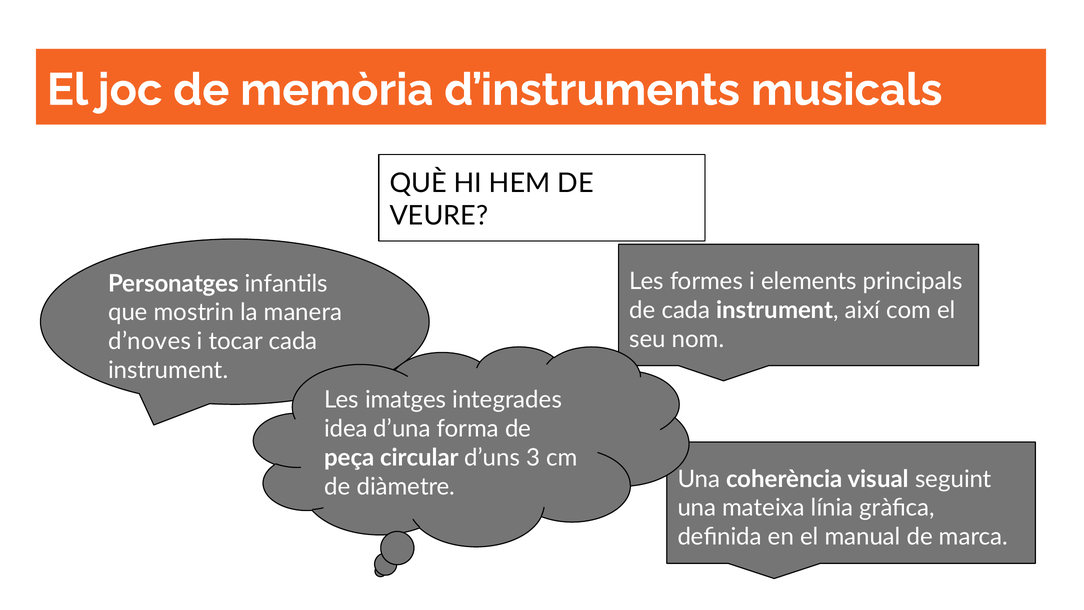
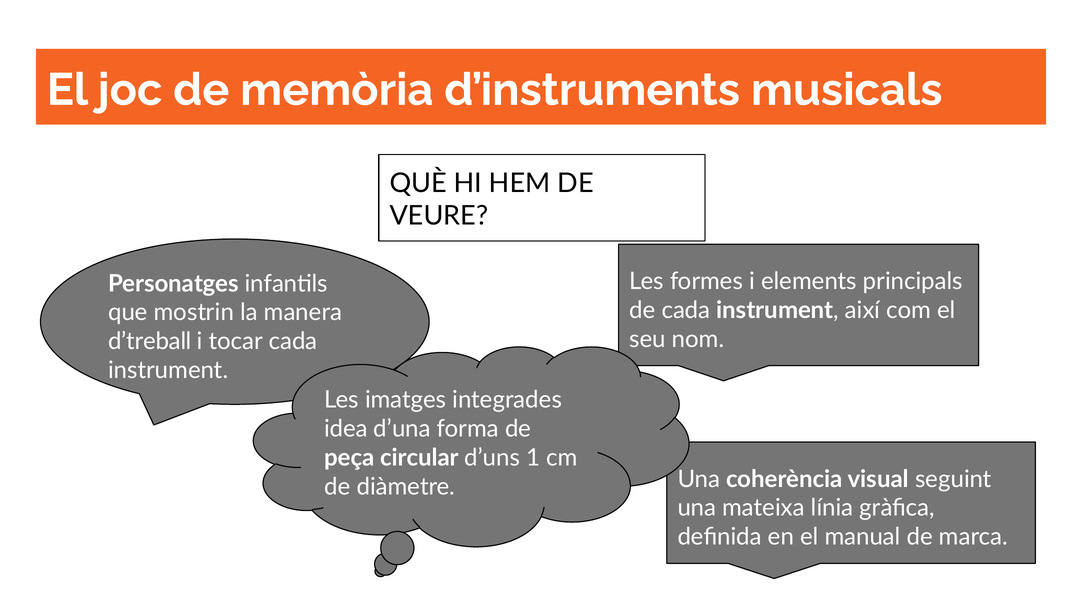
d’noves: d’noves -> d’treball (150, 341)
3: 3 -> 1 (533, 457)
